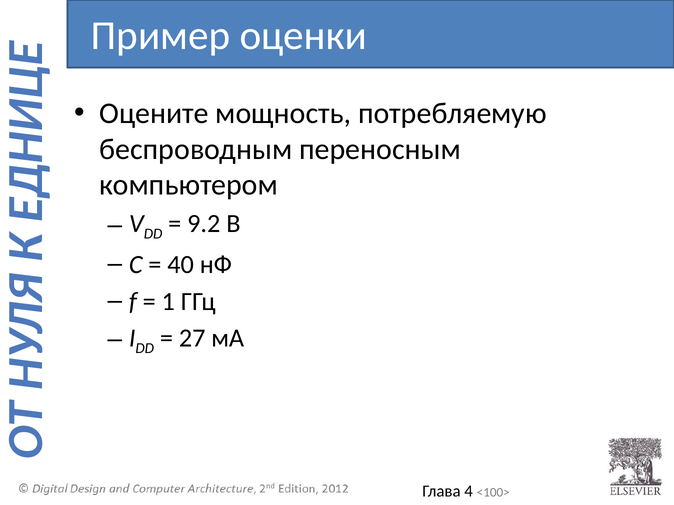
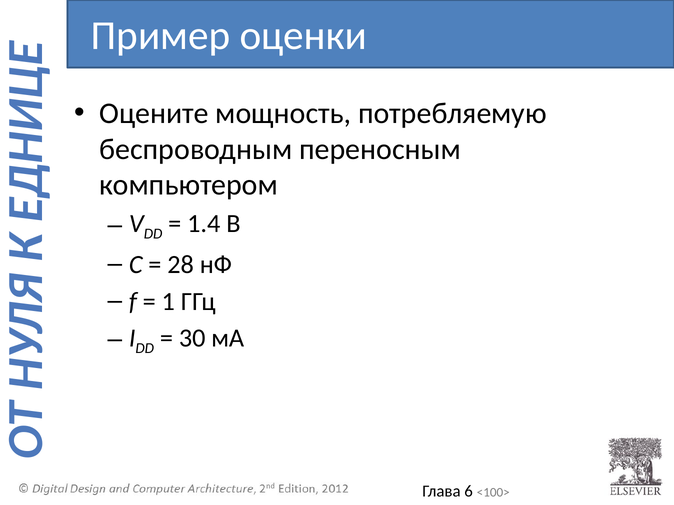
9.2: 9.2 -> 1.4 (204, 224)
40: 40 -> 28 (181, 265)
27: 27 -> 30 (192, 338)
4: 4 -> 6 (469, 492)
